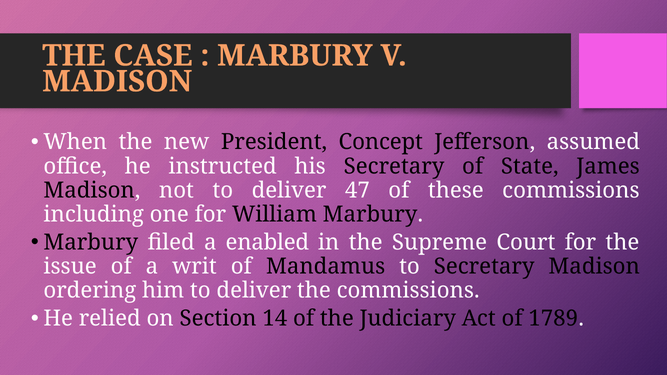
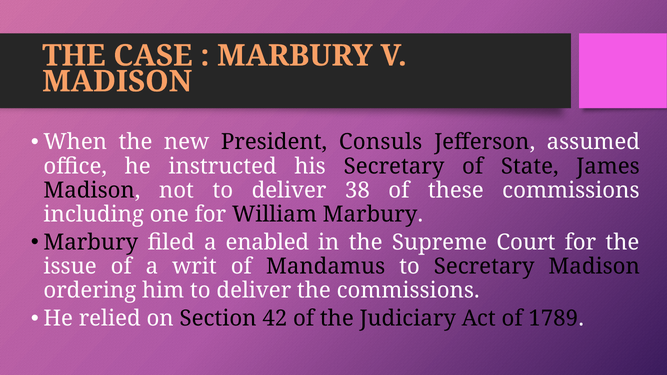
Concept: Concept -> Consuls (381, 142)
47: 47 -> 38 (357, 190)
14: 14 -> 42 (275, 319)
